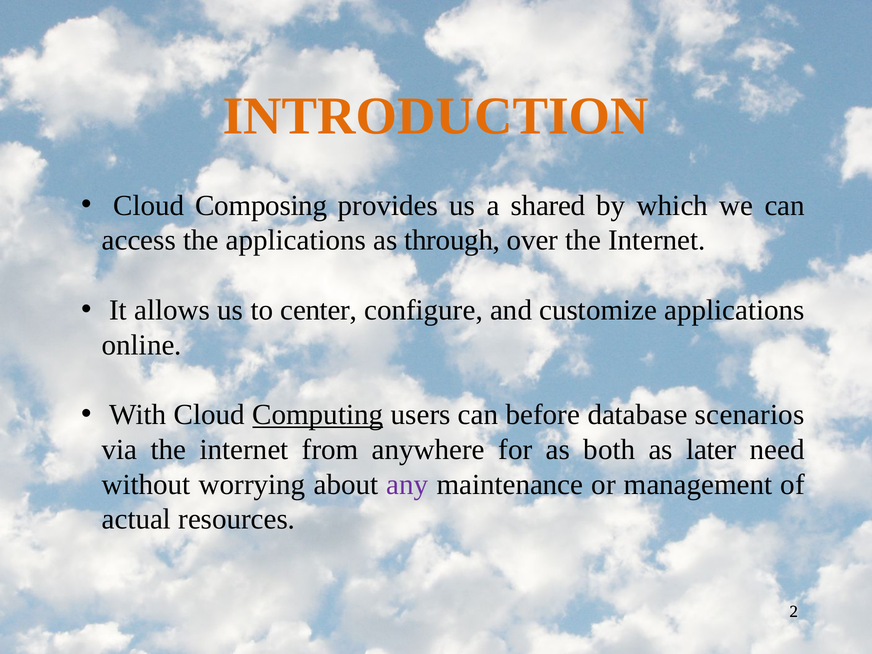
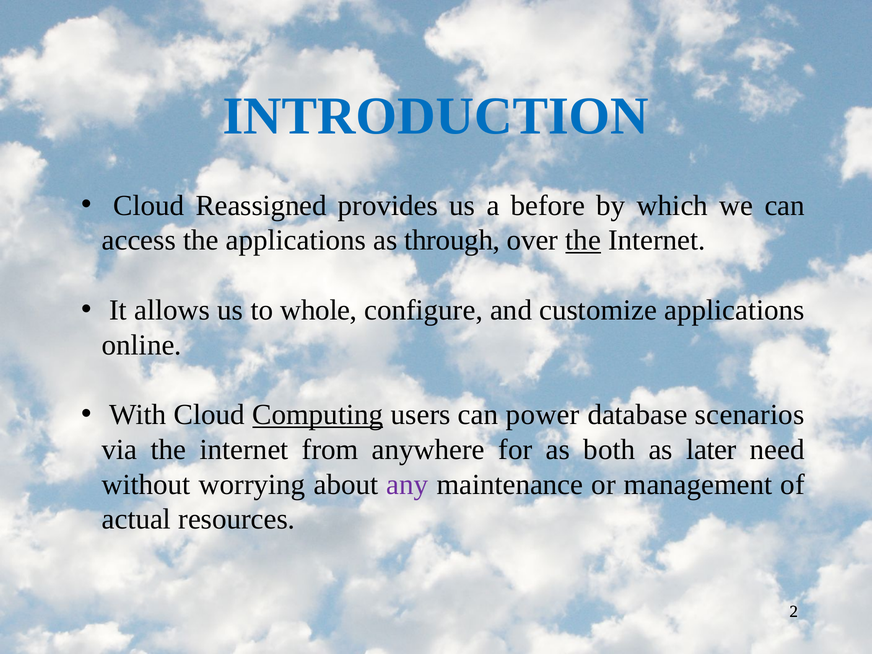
INTRODUCTION colour: orange -> blue (436, 116)
Composing: Composing -> Reassigned (261, 205)
shared: shared -> before (548, 205)
the underline: none -> present (583, 240)
center: center -> whole (319, 310)
before: before -> power (543, 415)
